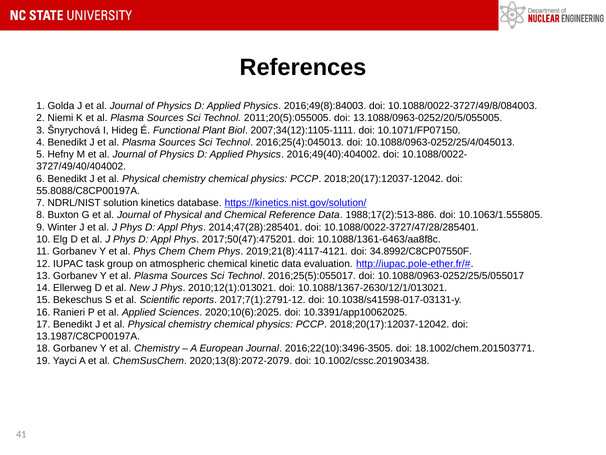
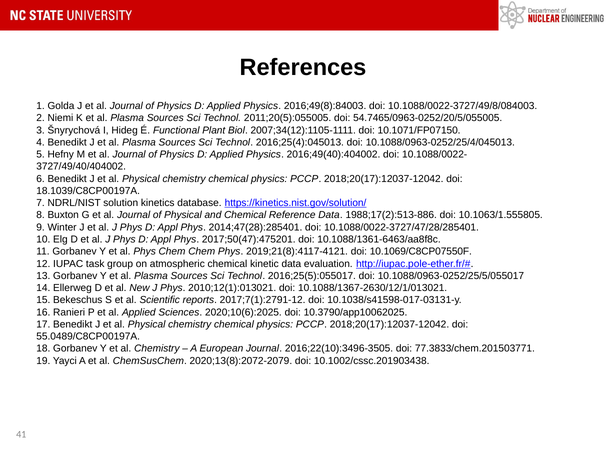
13.1088/0963-0252/20/5/055005: 13.1088/0963-0252/20/5/055005 -> 54.7465/0963-0252/20/5/055005 (428, 118)
55.8088/C8CP00197A: 55.8088/C8CP00197A -> 18.1039/C8CP00197A (88, 191)
34.8992/C8CP07550F: 34.8992/C8CP07550F -> 10.1069/C8CP07550F (421, 251)
10.3391/app10062025: 10.3391/app10062025 -> 10.3790/app10062025 (356, 312)
13.1987/C8CP00197A: 13.1987/C8CP00197A -> 55.0489/C8CP00197A (88, 336)
18.1002/chem.201503771: 18.1002/chem.201503771 -> 77.3833/chem.201503771 (475, 348)
